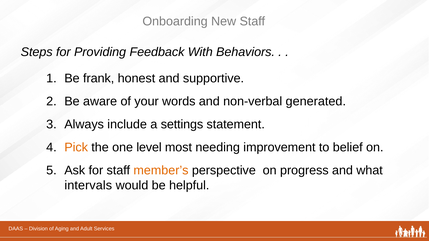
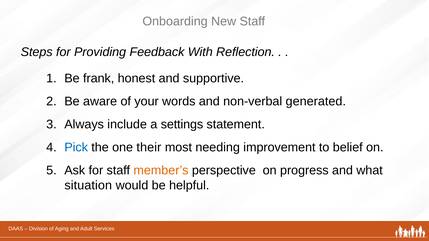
Behaviors: Behaviors -> Reflection (246, 52)
Pick colour: orange -> blue (76, 148)
level: level -> their (149, 148)
intervals: intervals -> situation (88, 186)
